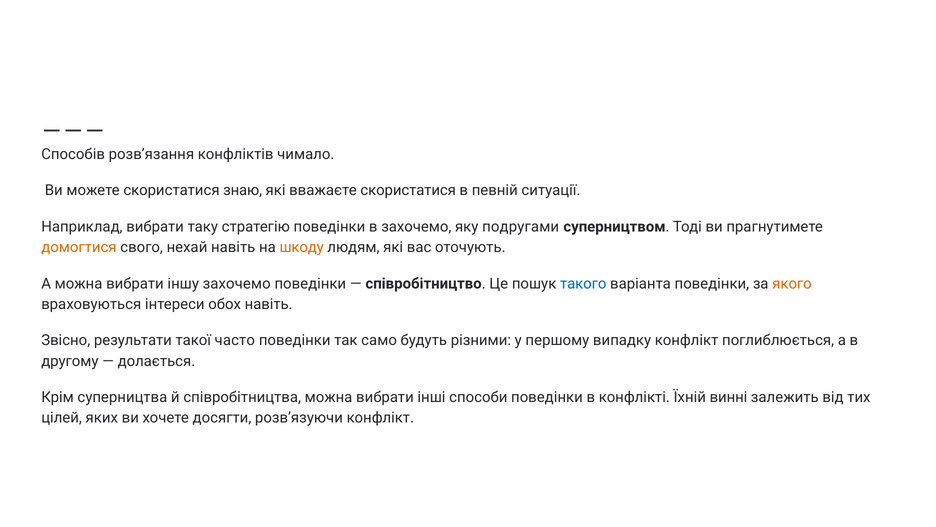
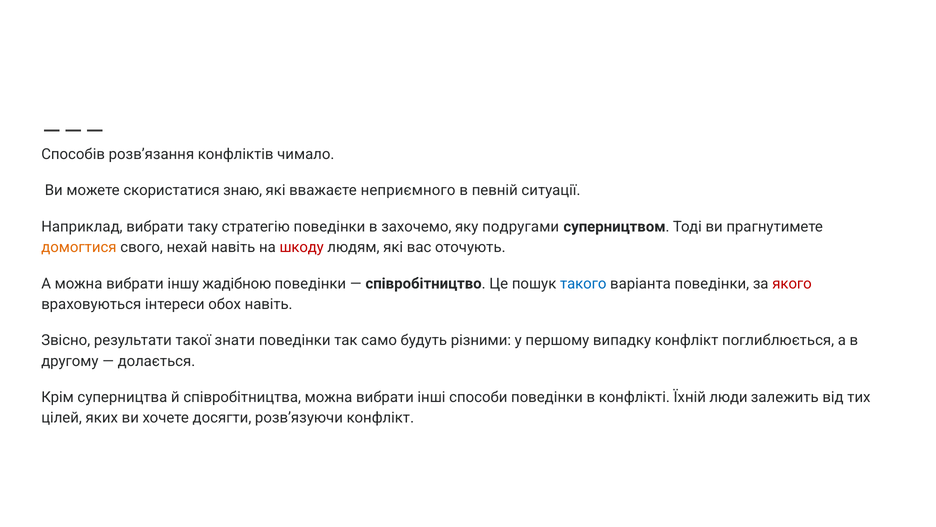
вважаєте скористатися: скористатися -> неприємного (408, 190)
шкоду colour: orange -> red (302, 247)
іншу захочемо: захочемо -> жадібною (237, 283)
якого colour: orange -> red (792, 283)
часто: часто -> знати (235, 340)
винні: винні -> люди (729, 397)
